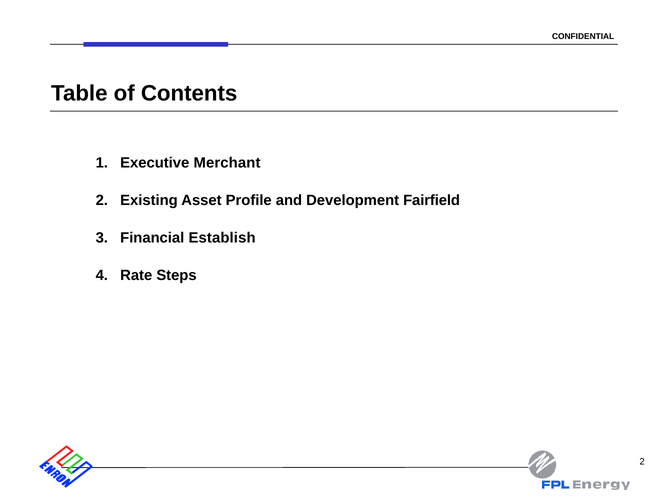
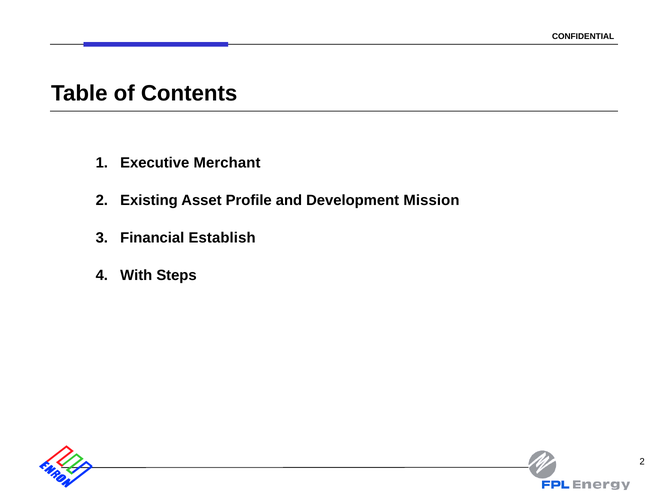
Fairfield: Fairfield -> Mission (431, 200)
Rate: Rate -> With (136, 275)
